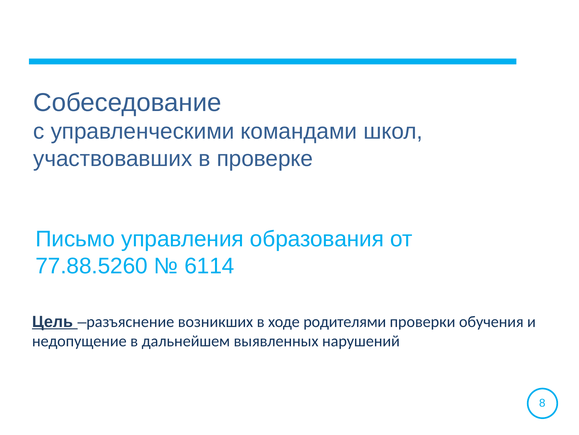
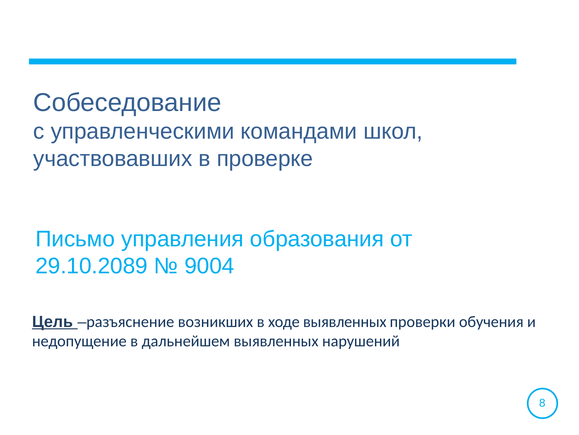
77.88.5260: 77.88.5260 -> 29.10.2089 (92, 266)
6114: 6114 -> 9004 (209, 266)
ходе родителями: родителями -> выявленных (345, 321)
